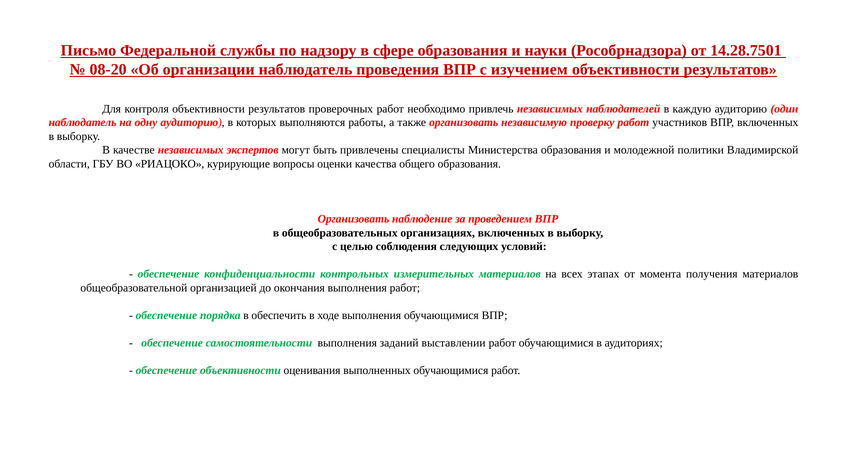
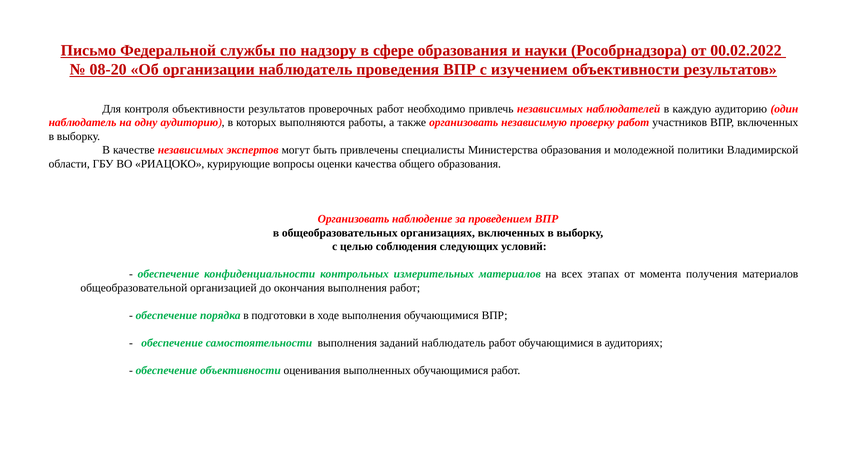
14.28.7501: 14.28.7501 -> 00.02.2022 (746, 50)
обеспечить: обеспечить -> подготовки (279, 316)
заданий выставлении: выставлении -> наблюдатель (454, 343)
